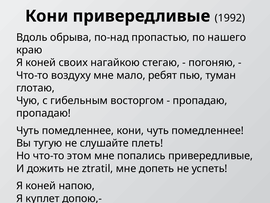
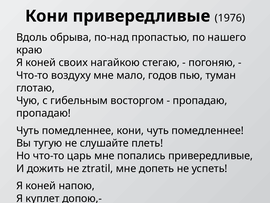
1992: 1992 -> 1976 (230, 18)
ребят: ребят -> годов (163, 75)
этом: этом -> царь (79, 156)
